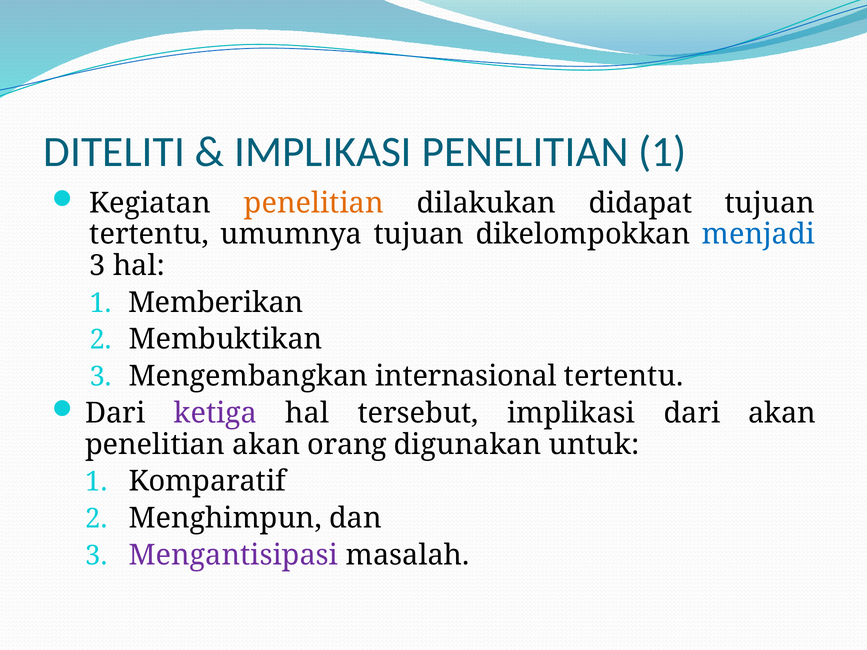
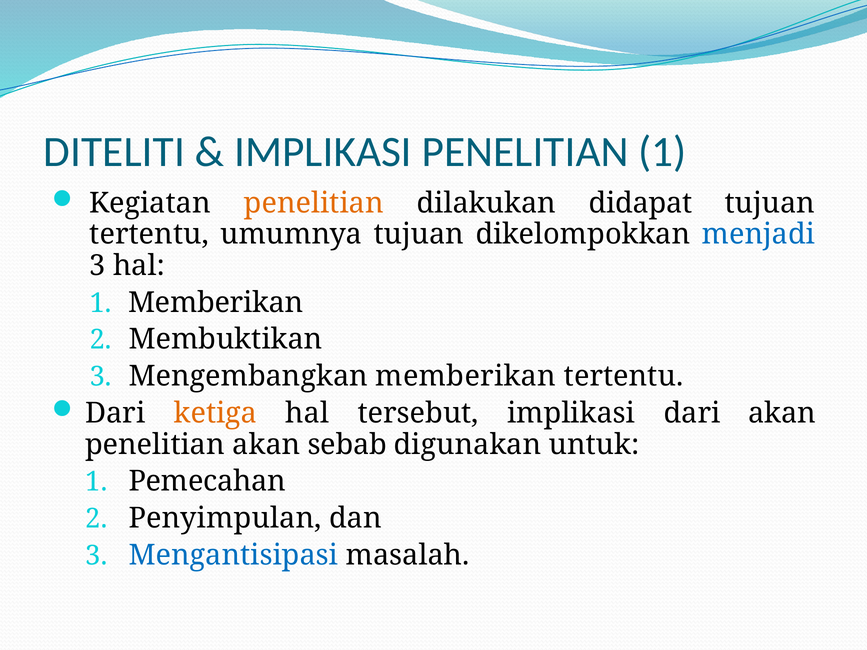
Mengembangkan internasional: internasional -> memberikan (466, 377)
ketiga colour: purple -> orange (215, 413)
orang: orang -> sebab (347, 445)
Komparatif: Komparatif -> Pemecahan (207, 482)
Menghimpun: Menghimpun -> Penyimpulan (225, 519)
Mengantisipasi colour: purple -> blue (233, 556)
